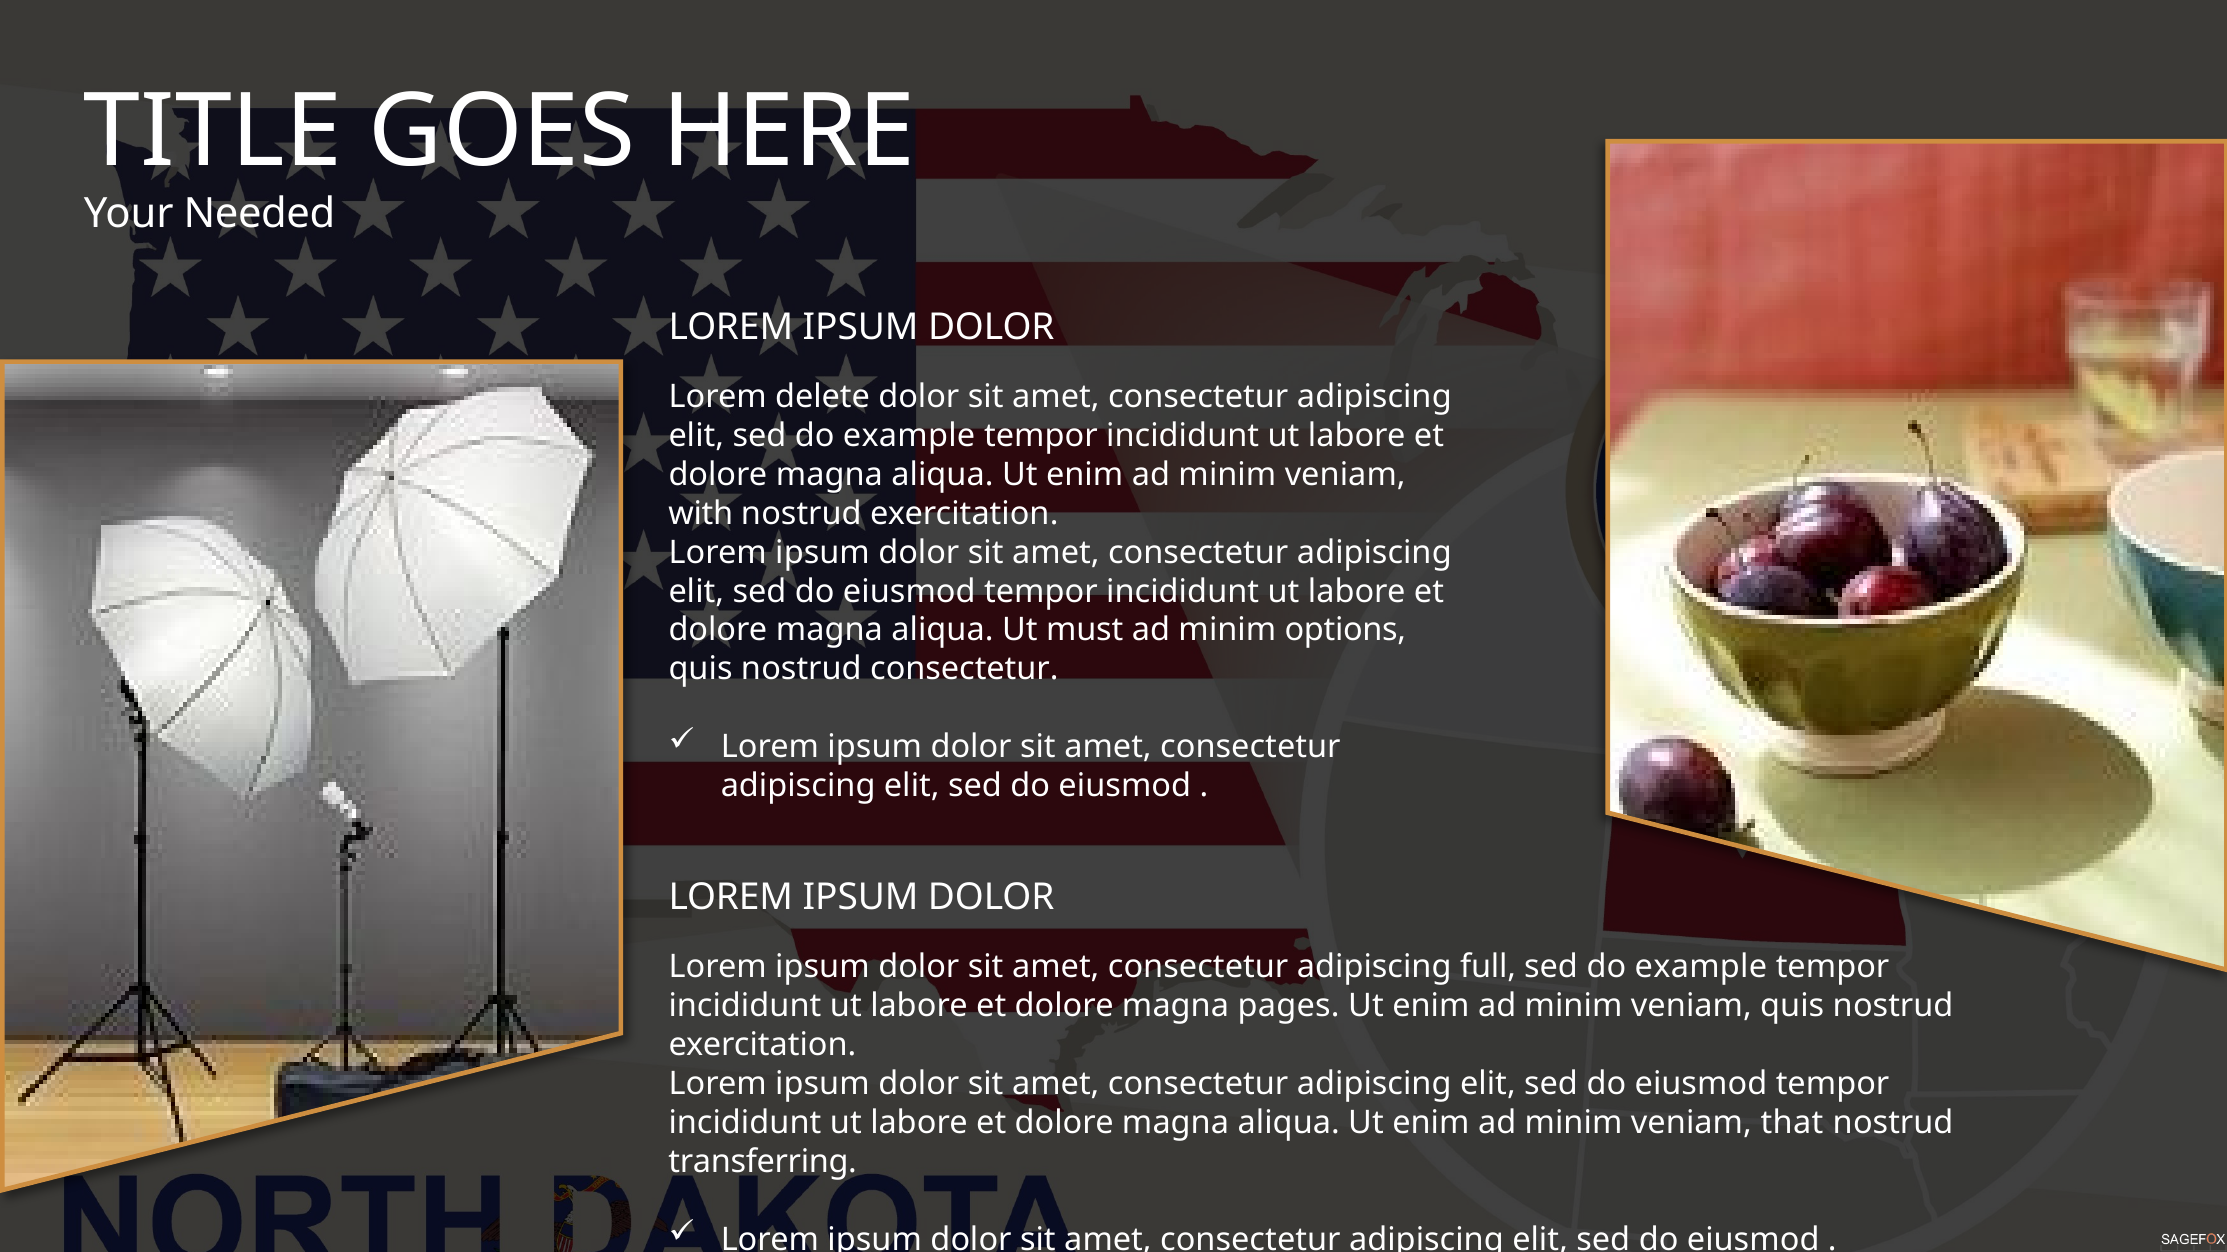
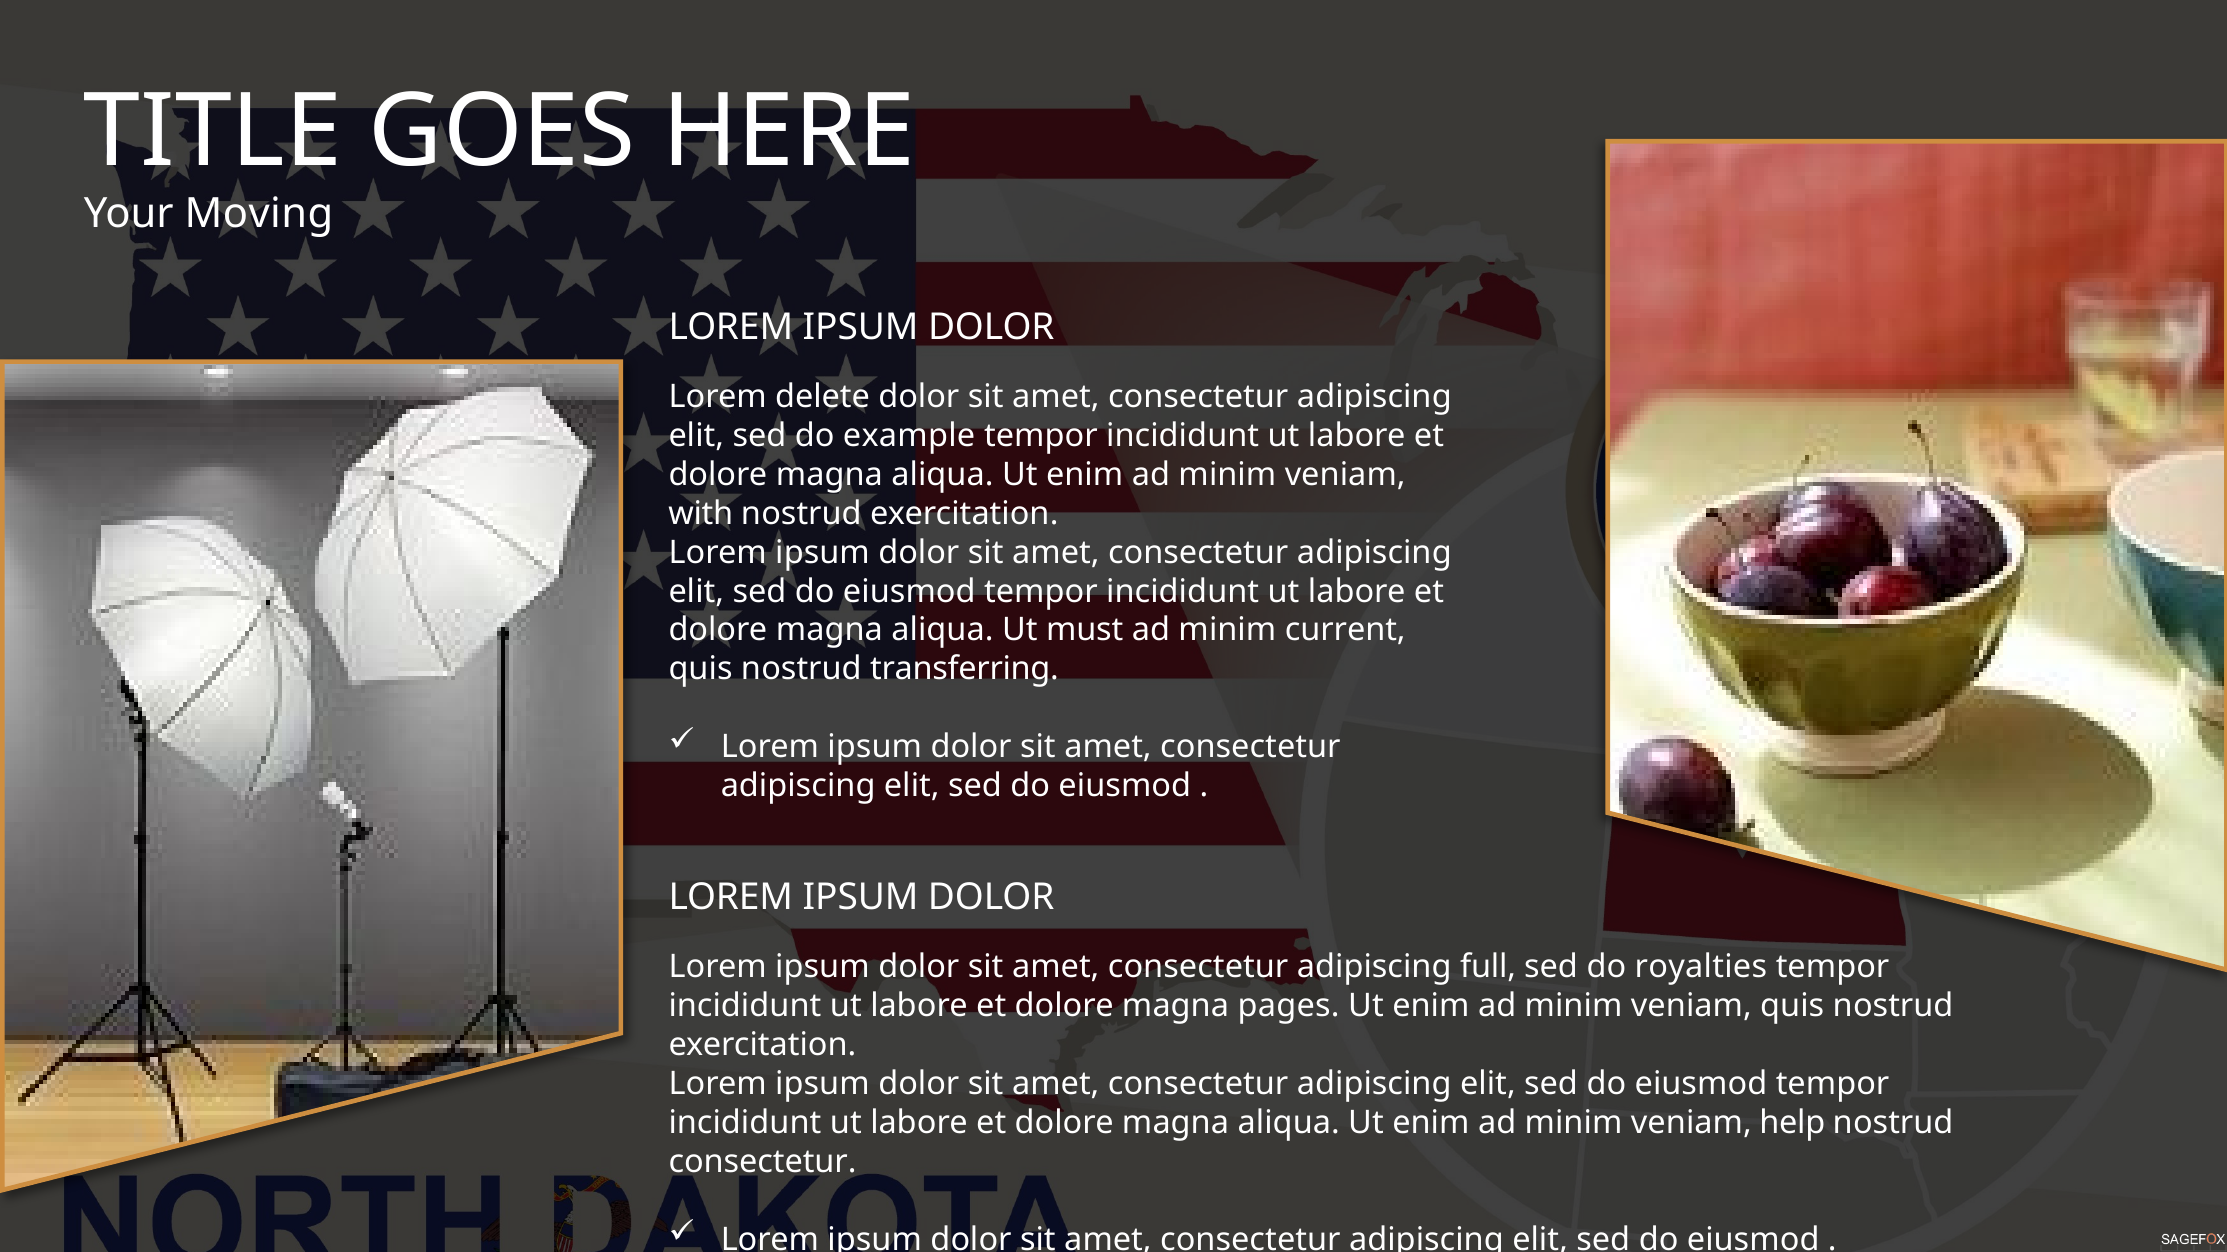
Needed: Needed -> Moving (259, 214)
options: options -> current (1345, 631)
nostrud consectetur: consectetur -> transferring (965, 670)
example: example -> royalties (1701, 967)
that: that -> help (1792, 1123)
transferring: transferring -> consectetur (763, 1162)
